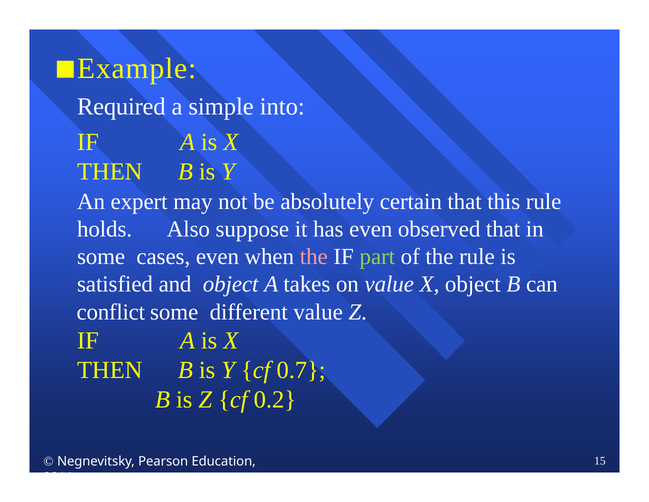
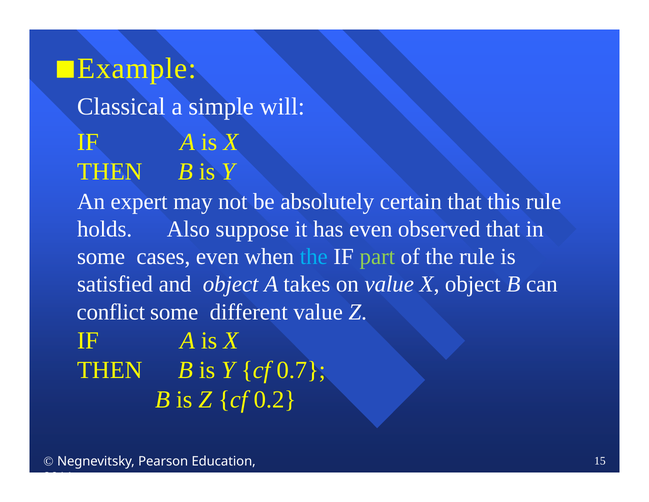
Required: Required -> Classical (121, 107)
into: into -> will (282, 107)
the colour: pink -> light blue (314, 257)
